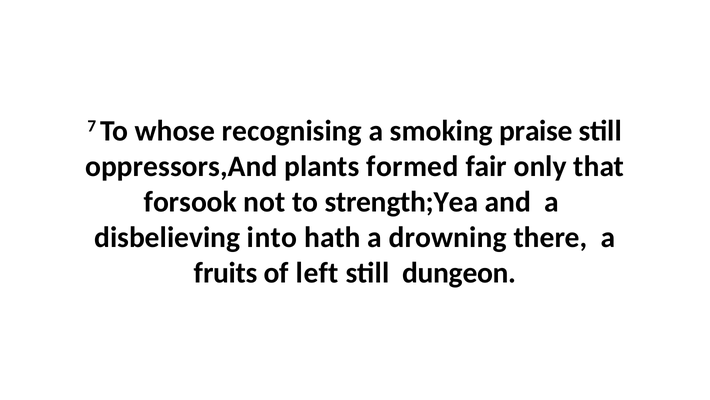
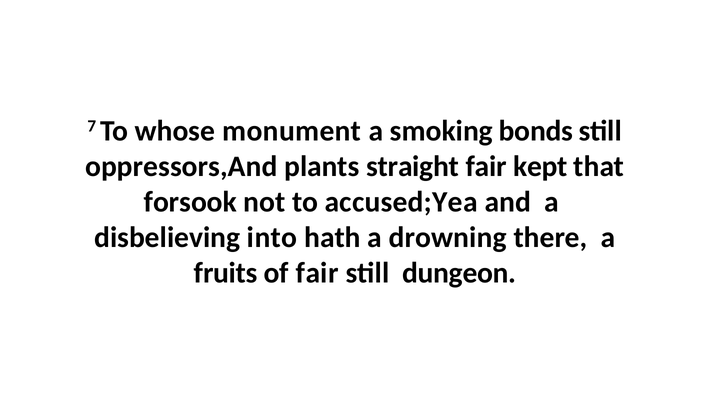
recognising: recognising -> monument (292, 131)
praise: praise -> bonds (536, 131)
formed: formed -> straight (413, 166)
only: only -> kept (540, 166)
strength;Yea: strength;Yea -> accused;Yea (401, 202)
of left: left -> fair (317, 273)
